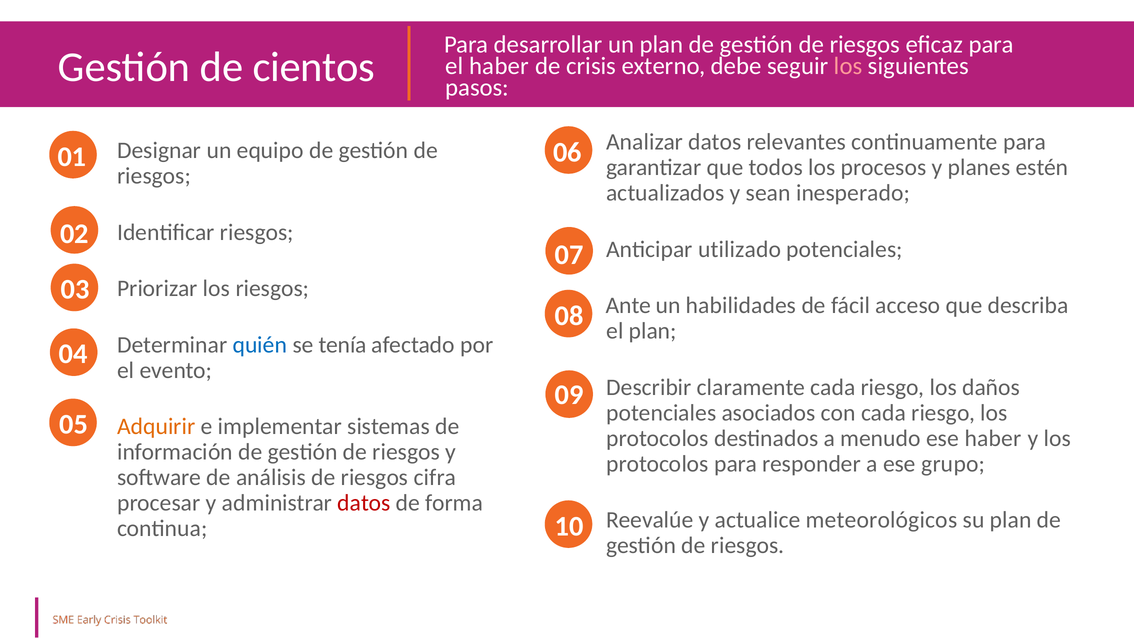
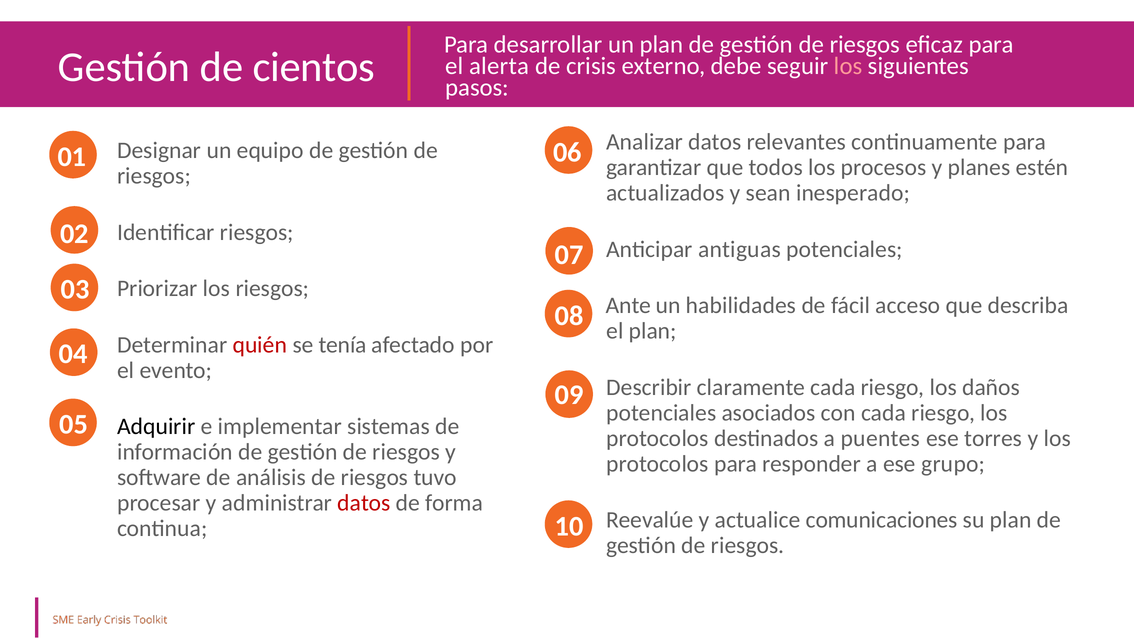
el haber: haber -> alerta (499, 66)
utilizado: utilizado -> antiguas (739, 249)
quién colour: blue -> red (260, 345)
Adquirir colour: orange -> black (156, 426)
menudo: menudo -> puentes (880, 438)
ese haber: haber -> torres (993, 438)
cifra: cifra -> tuvo (435, 477)
meteorológicos: meteorológicos -> comunicaciones (882, 520)
